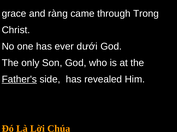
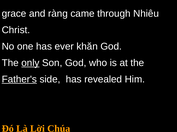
Trong: Trong -> Nhiêu (146, 14)
dưới: dưới -> khăn (87, 47)
only underline: none -> present (30, 63)
